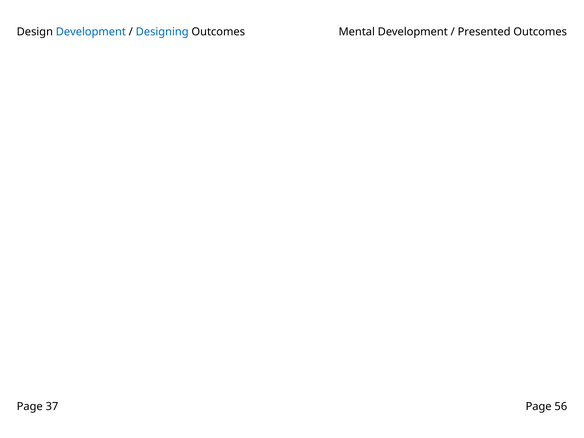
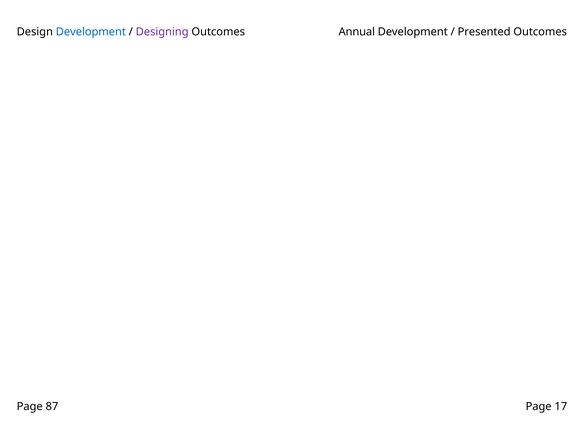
Designing colour: blue -> purple (162, 32)
Mental: Mental -> Annual (357, 32)
37: 37 -> 87 (52, 406)
56: 56 -> 17 (561, 407)
